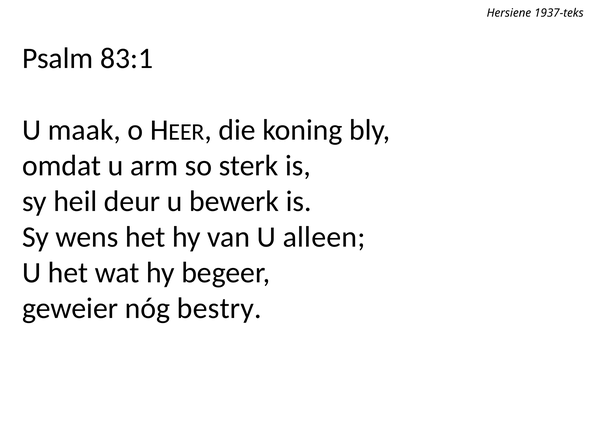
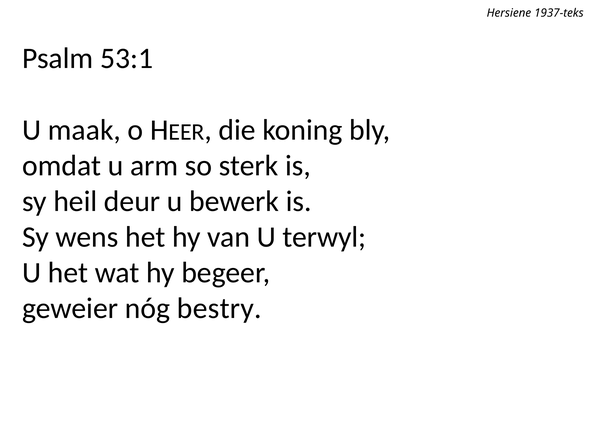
83:1: 83:1 -> 53:1 (127, 58)
alleen: alleen -> terwyl (324, 237)
